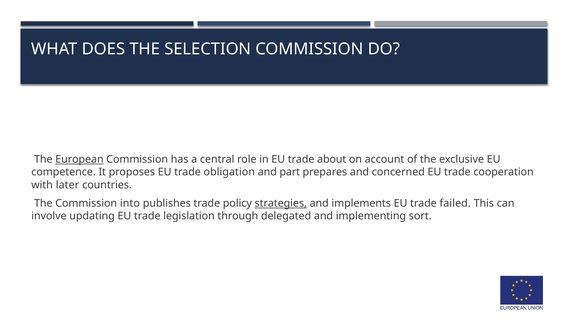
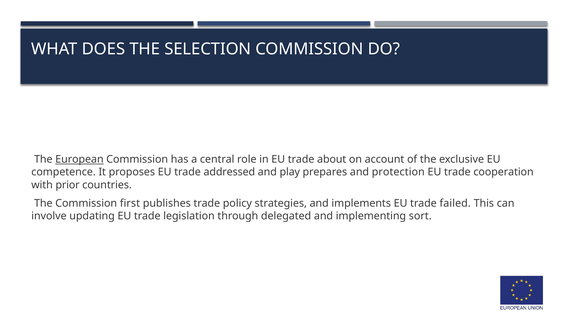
obligation: obligation -> addressed (229, 172)
part: part -> play (290, 172)
concerned: concerned -> protection (398, 172)
later: later -> prior (68, 185)
into: into -> first (130, 204)
strategies underline: present -> none (281, 204)
